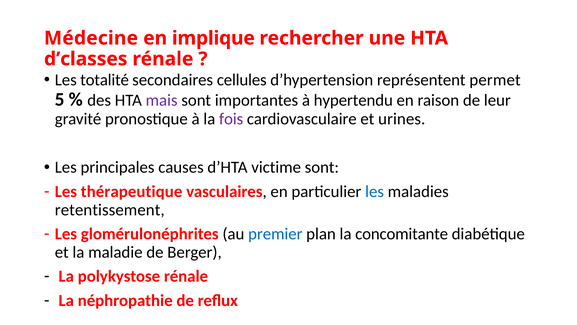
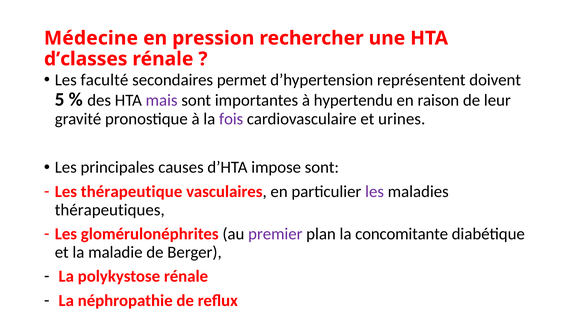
implique: implique -> pression (213, 38)
totalité: totalité -> faculté (104, 80)
cellules: cellules -> permet (242, 80)
permet: permet -> doivent (495, 80)
victime: victime -> impose (276, 167)
les colour: blue -> purple (375, 191)
retentissement: retentissement -> thérapeutiques (110, 210)
premier colour: blue -> purple (275, 234)
